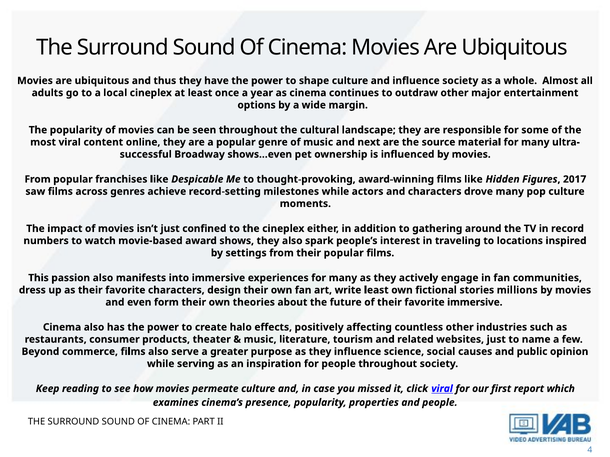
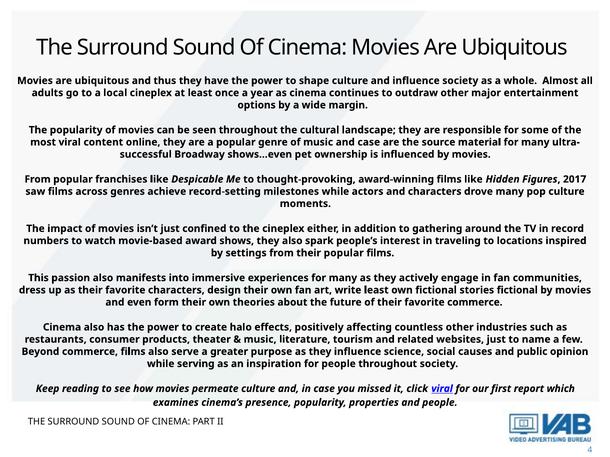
and next: next -> case (369, 142)
stories millions: millions -> fictional (517, 290)
favorite immersive: immersive -> commerce (475, 303)
